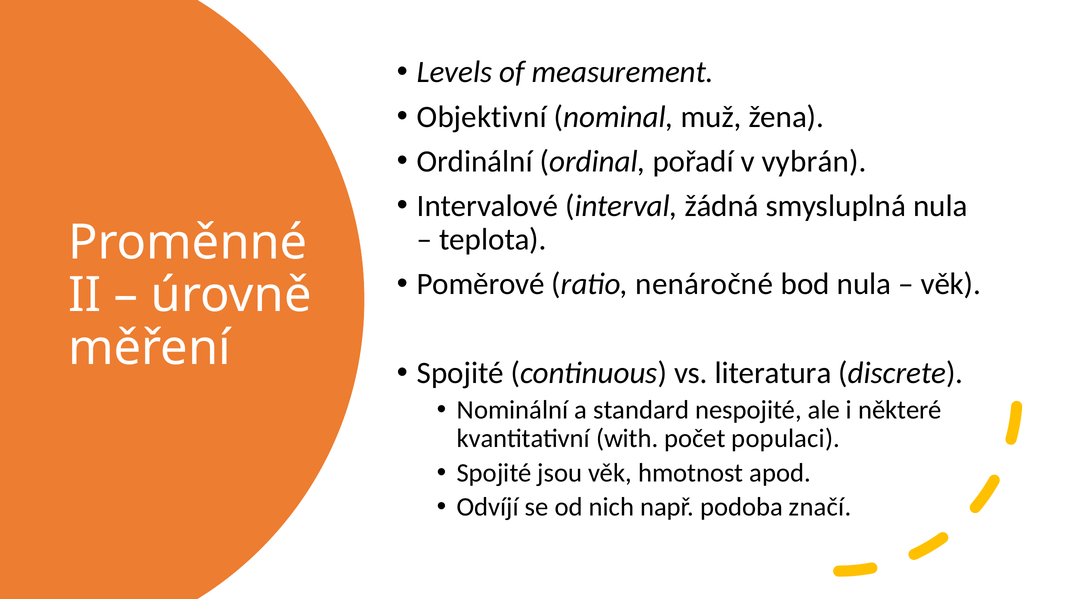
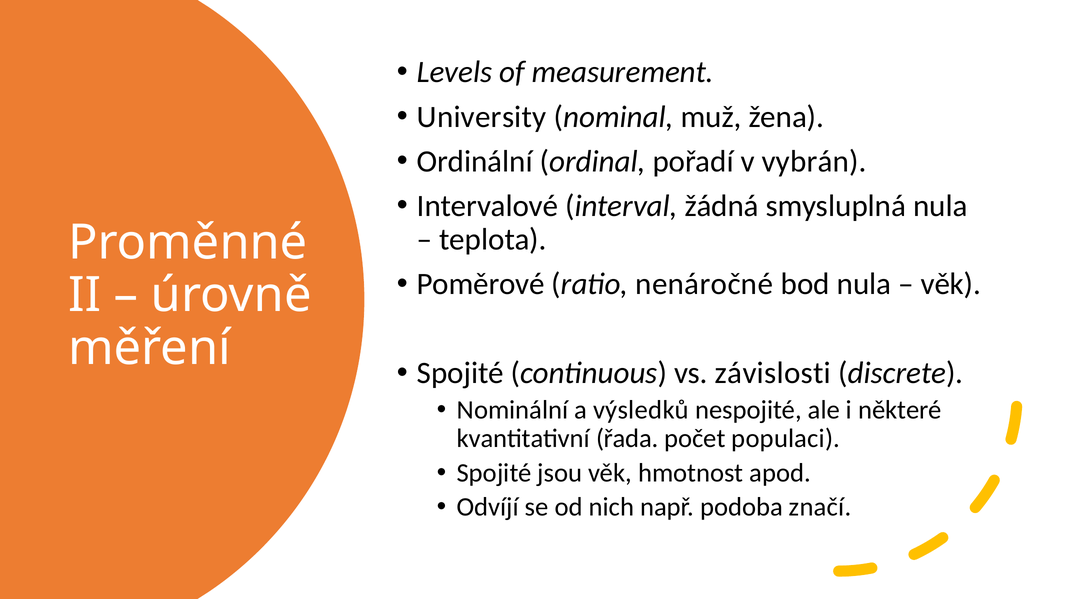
Objektivní: Objektivní -> University (482, 117)
literatura: literatura -> závislosti (773, 374)
standard: standard -> výsledků (641, 410)
with: with -> řada (627, 439)
